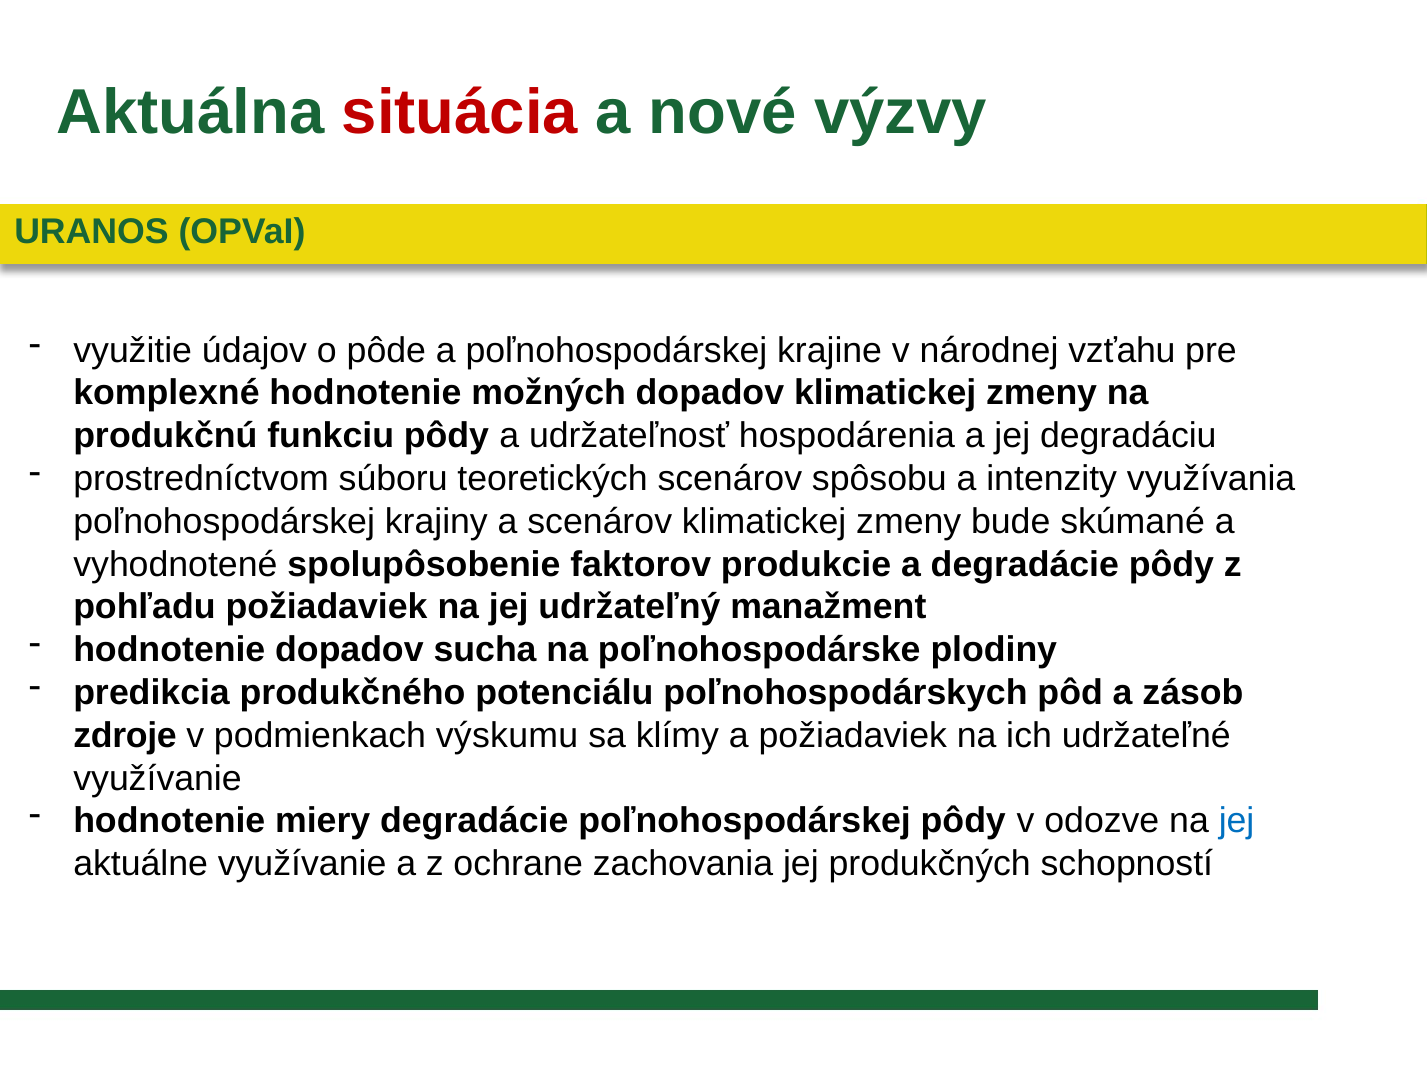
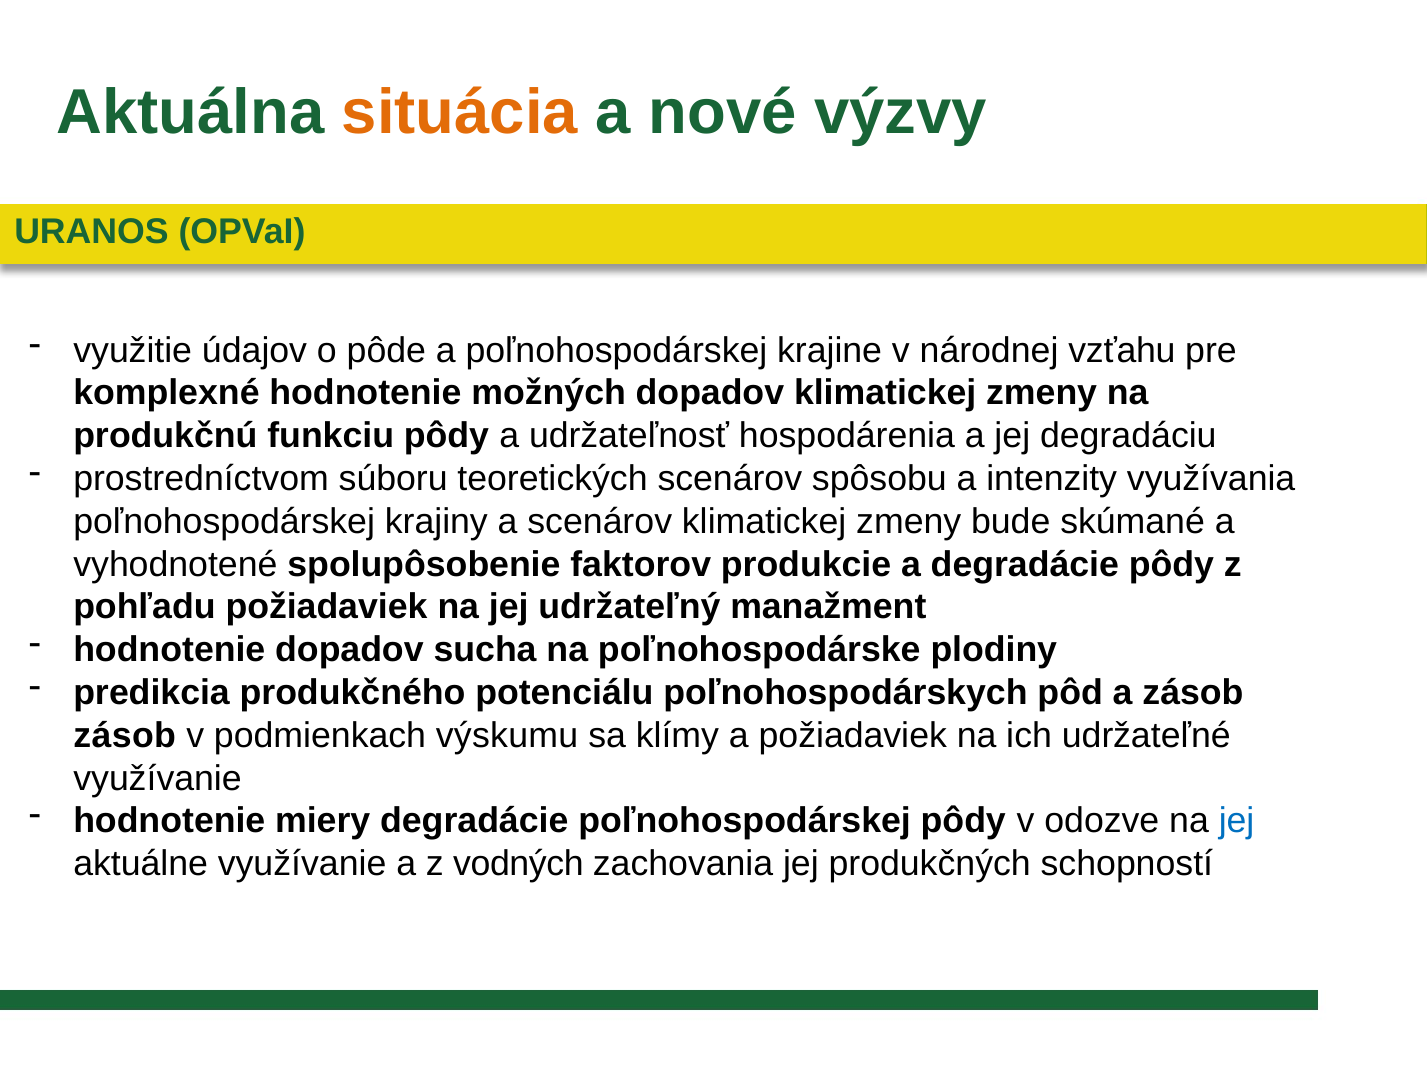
situácia colour: red -> orange (460, 113)
zdroje: zdroje -> zásob (125, 736)
ochrane: ochrane -> vodných (518, 864)
